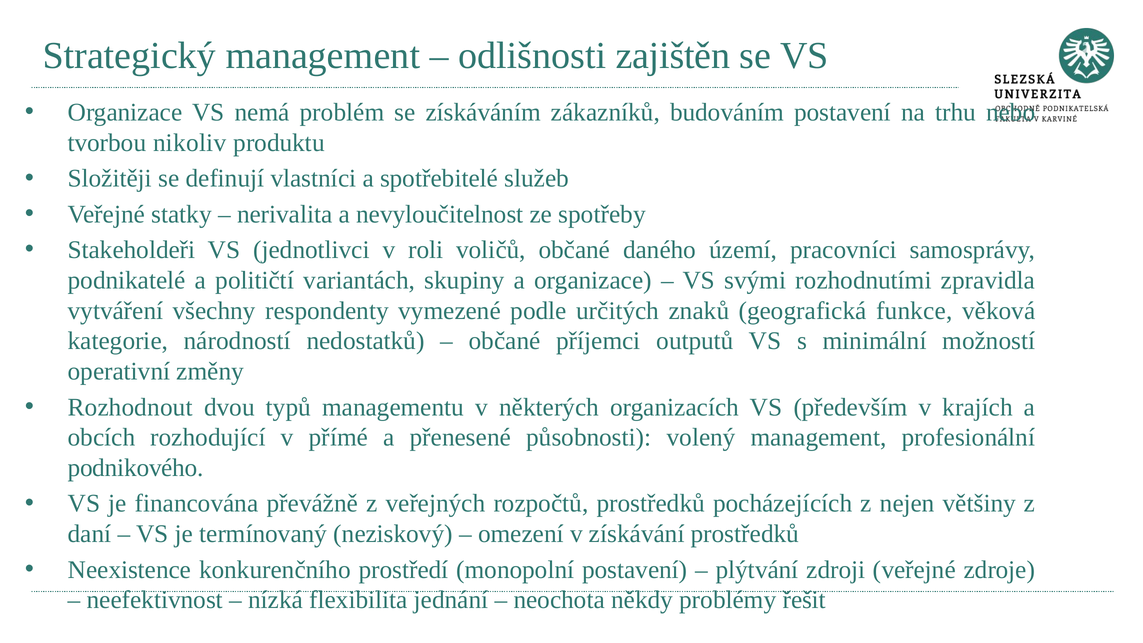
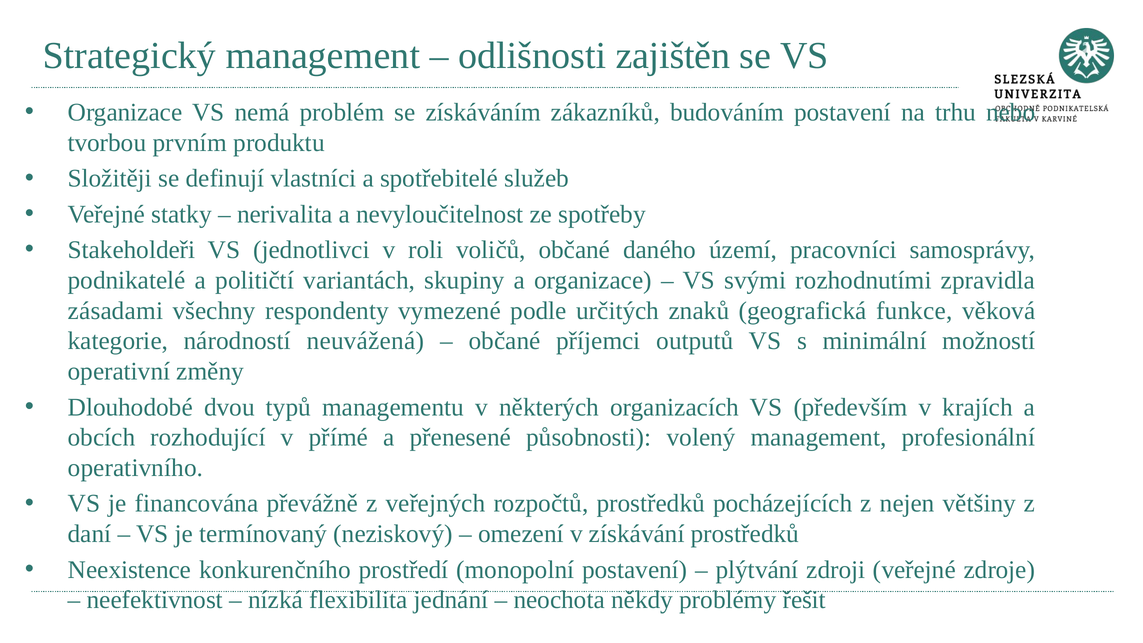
nikoliv: nikoliv -> prvním (190, 143)
vytváření: vytváření -> zásadami (115, 311)
nedostatků: nedostatků -> neuvážená (365, 341)
Rozhodnout: Rozhodnout -> Dlouhodobé (130, 407)
podnikového: podnikového -> operativního (135, 468)
